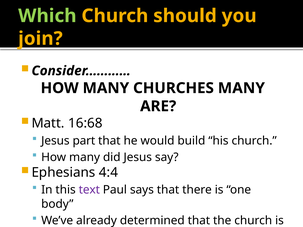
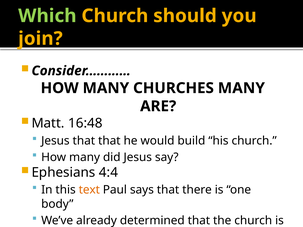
16:68: 16:68 -> 16:48 (85, 123)
Jesus part: part -> that (84, 141)
text colour: purple -> orange (89, 190)
